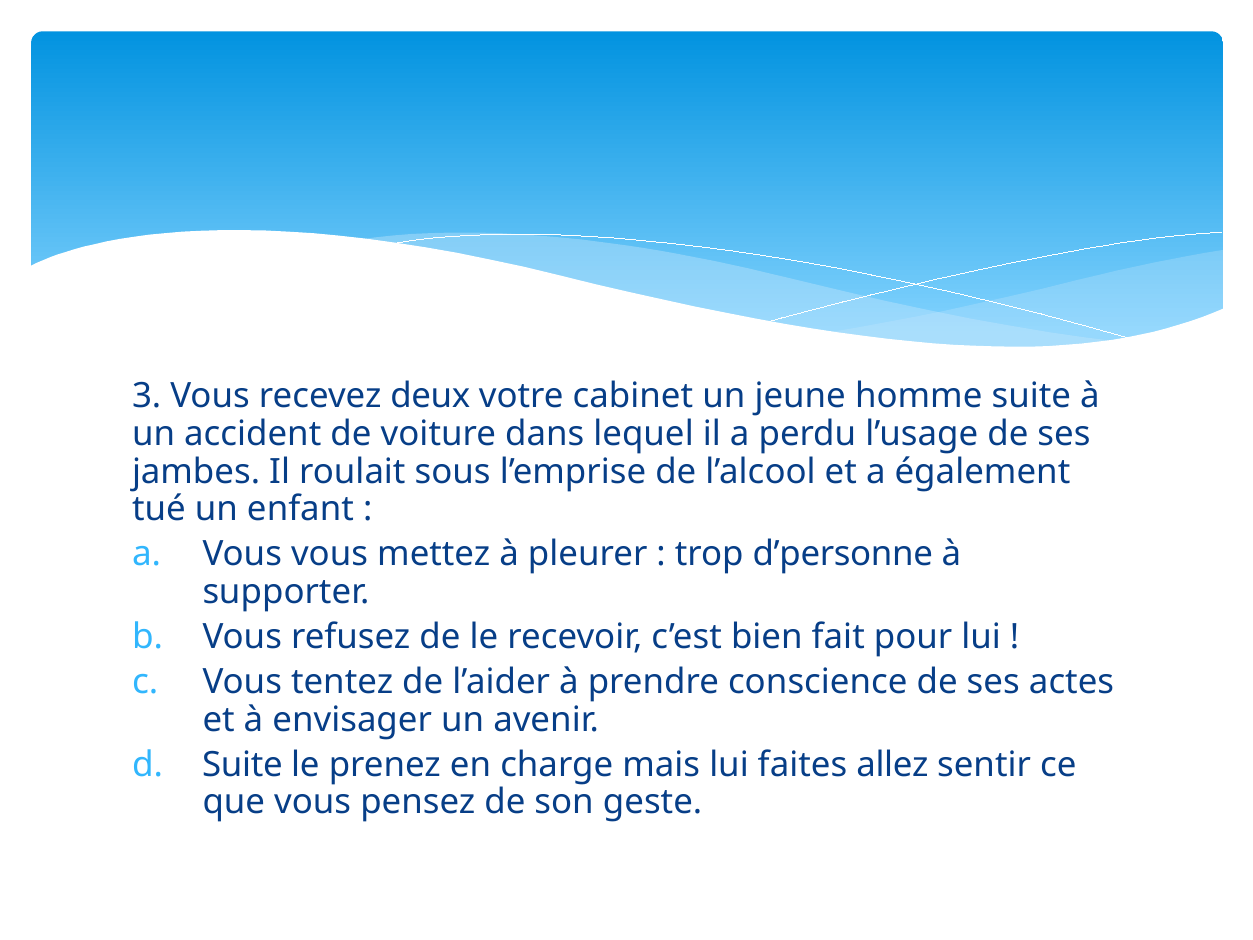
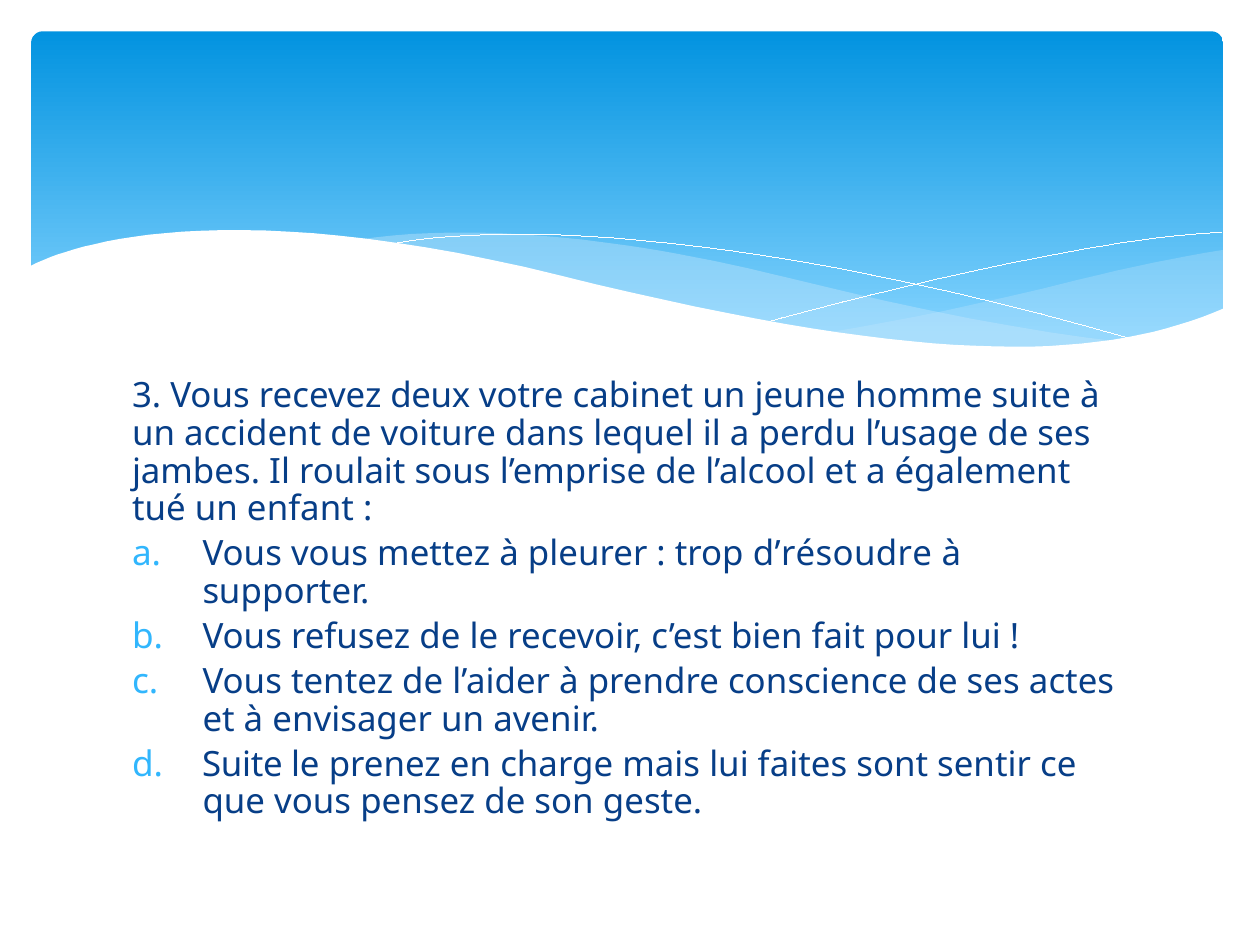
d’personne: d’personne -> d’résoudre (842, 554)
allez: allez -> sont (892, 765)
